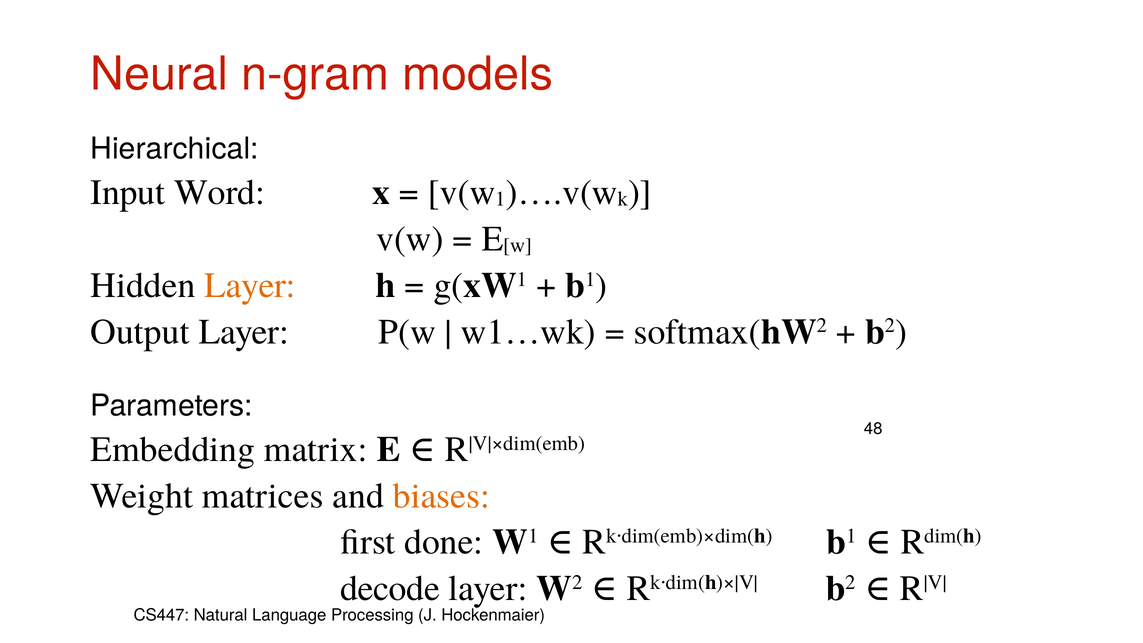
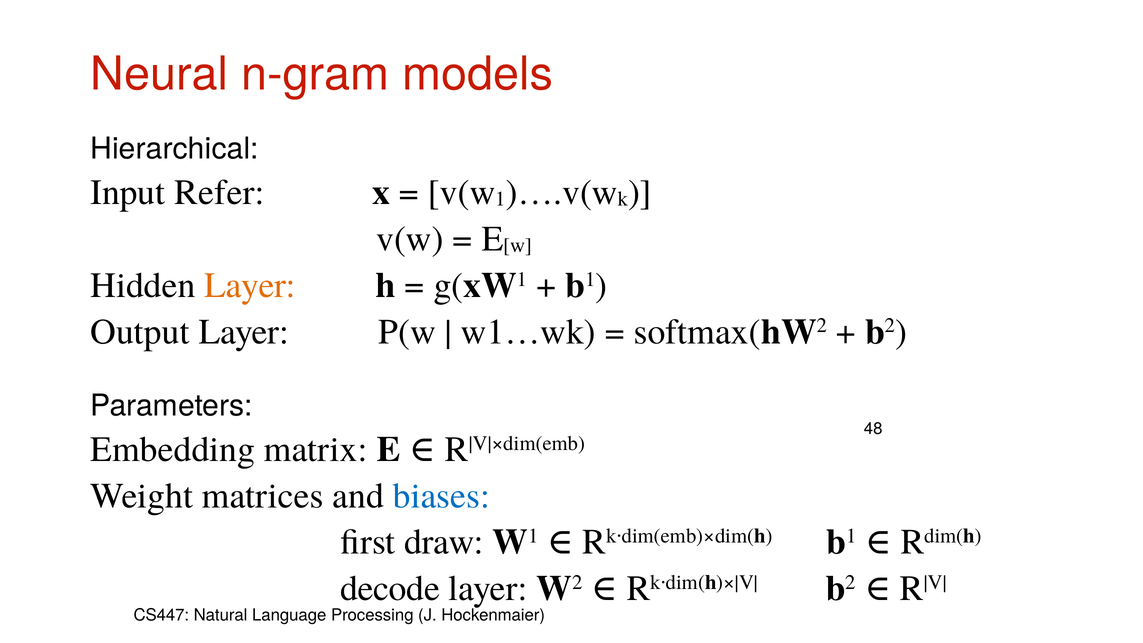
Word: Word -> Refer (219, 192)
biases colour: orange -> blue (441, 496)
done: done -> draw (444, 542)
